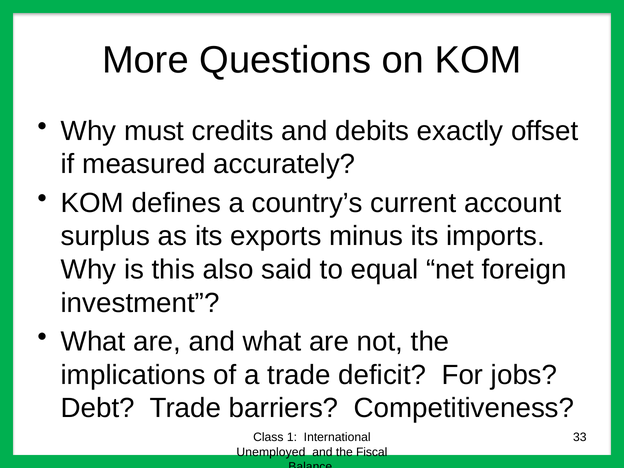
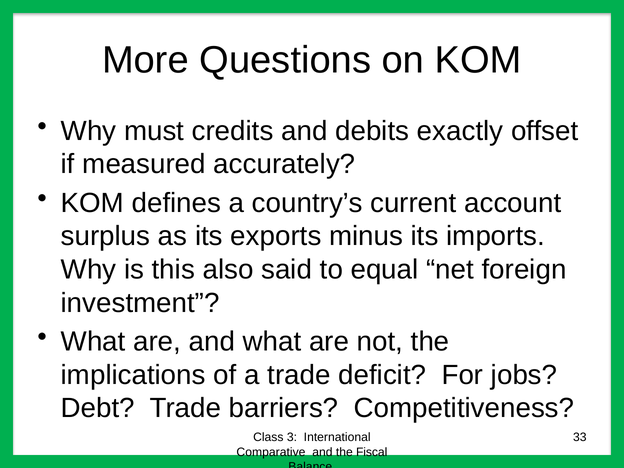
1: 1 -> 3 (292, 437)
Unemployed: Unemployed -> Comparative (271, 452)
